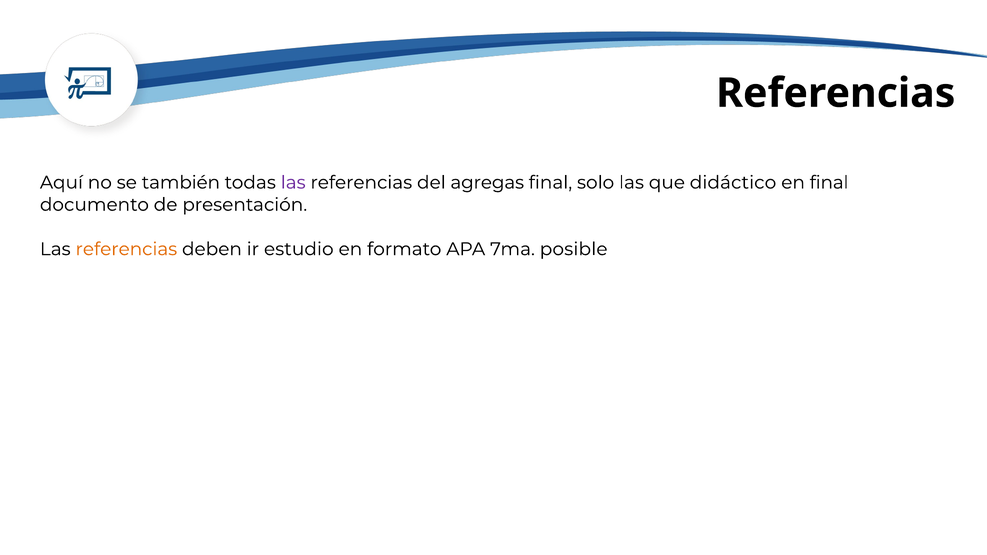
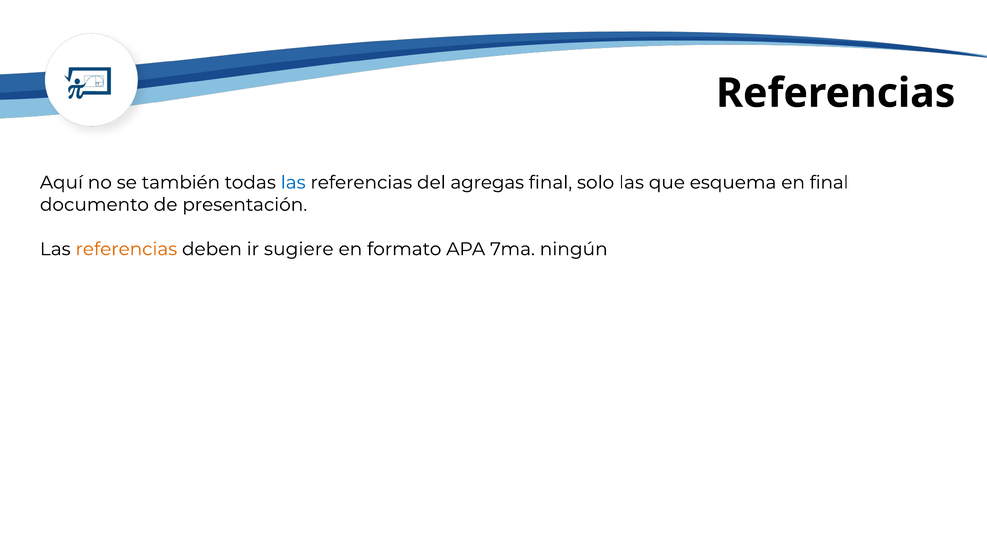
las colour: purple -> blue (293, 183)
didáctico: didáctico -> esquema (733, 183)
estudio: estudio -> sugiere (299, 249)
posible: posible -> ningún (574, 249)
